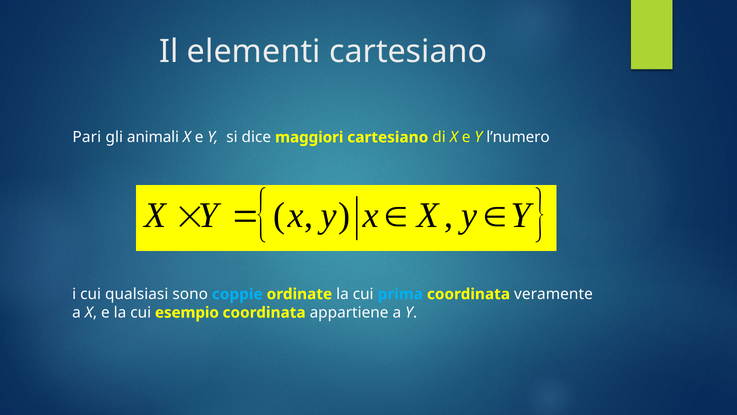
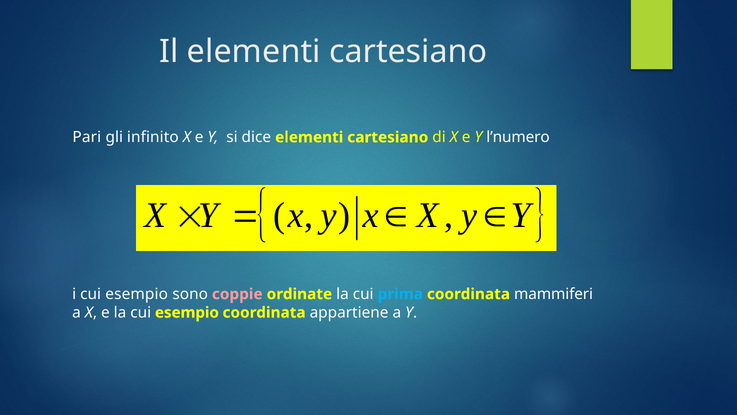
animali: animali -> infinito (153, 137)
dice maggiori: maggiori -> elementi (309, 137)
i cui qualsiasi: qualsiasi -> esempio (137, 294)
coppie colour: light blue -> pink (237, 294)
veramente: veramente -> mammiferi (554, 294)
